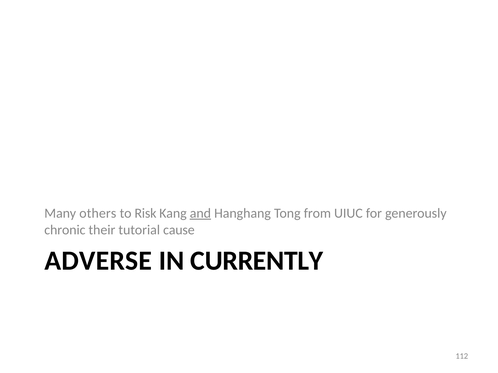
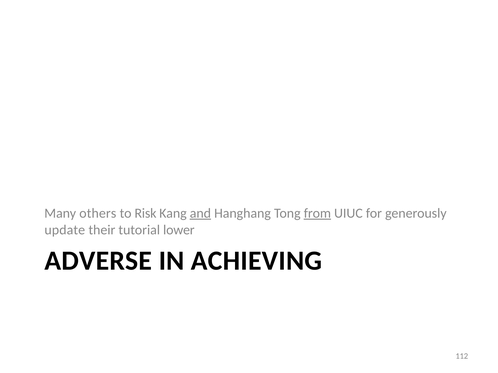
from underline: none -> present (317, 214)
chronic: chronic -> update (65, 230)
cause: cause -> lower (179, 230)
CURRENTLY: CURRENTLY -> ACHIEVING (257, 261)
